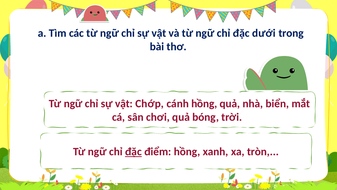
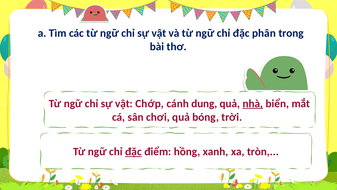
dưới: dưới -> phân (264, 33)
cánh hồng: hồng -> dung (204, 103)
nhà underline: none -> present (253, 103)
